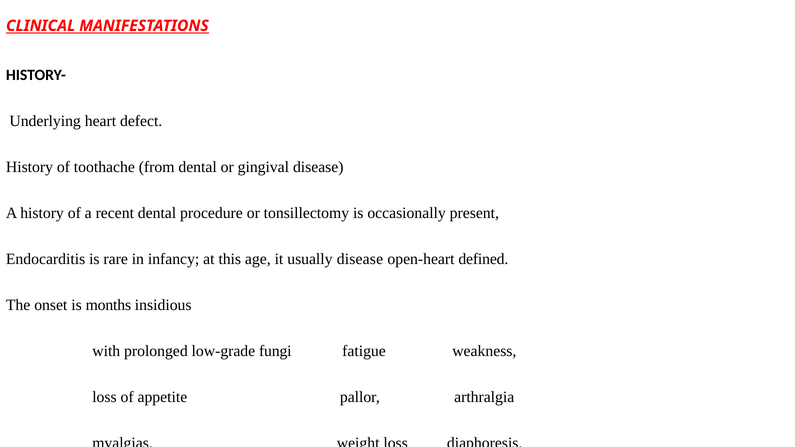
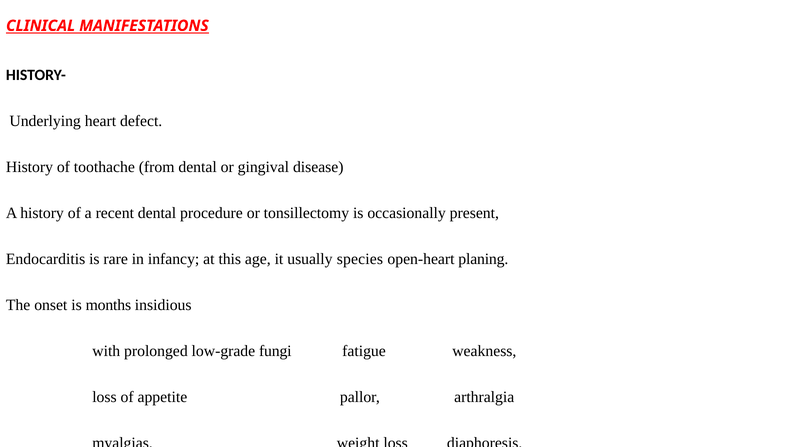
usually disease: disease -> species (360, 259)
defined: defined -> planing (483, 259)
